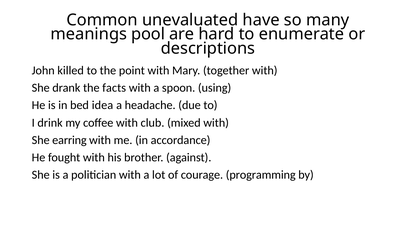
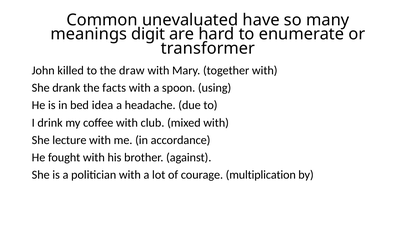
pool: pool -> digit (148, 34)
descriptions: descriptions -> transformer (208, 48)
point: point -> draw (132, 70)
earring: earring -> lecture (69, 140)
programming: programming -> multiplication (261, 175)
